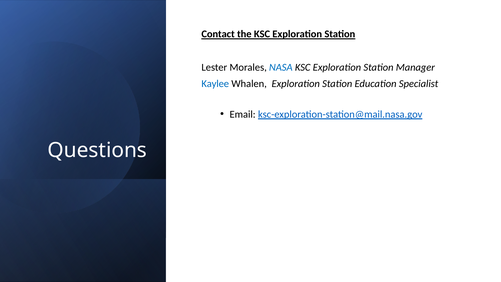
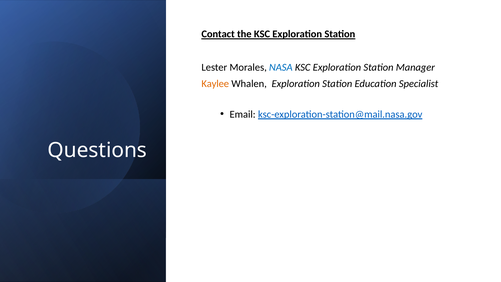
Kaylee colour: blue -> orange (215, 84)
